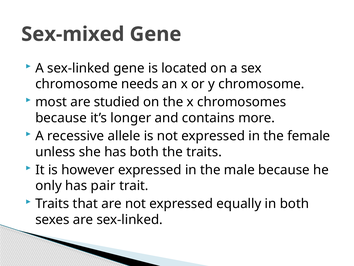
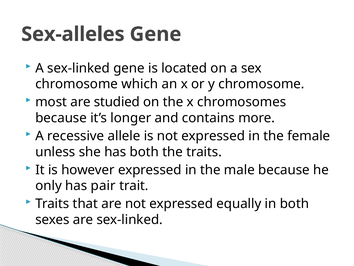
Sex-mixed: Sex-mixed -> Sex-alleles (73, 34)
needs: needs -> which (140, 84)
